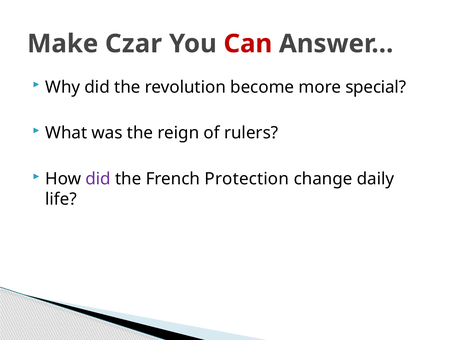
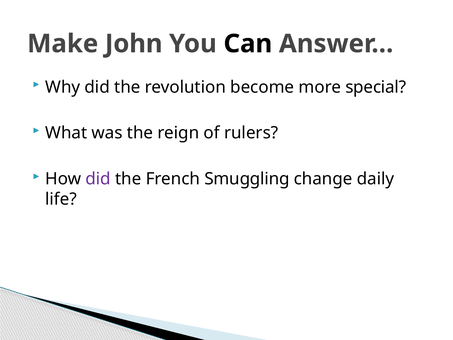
Czar: Czar -> John (134, 44)
Can colour: red -> black (248, 44)
Protection: Protection -> Smuggling (247, 179)
